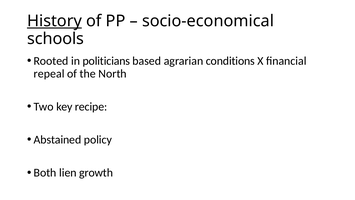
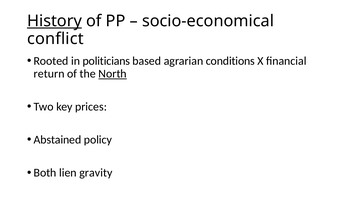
schools: schools -> conflict (55, 39)
repeal: repeal -> return (49, 74)
North underline: none -> present (113, 74)
recipe: recipe -> prices (91, 107)
growth: growth -> gravity (96, 172)
